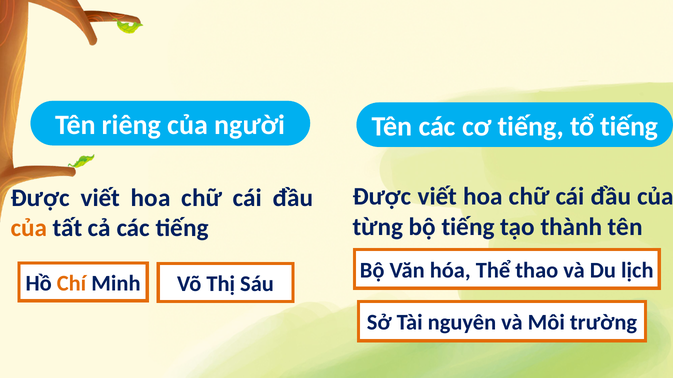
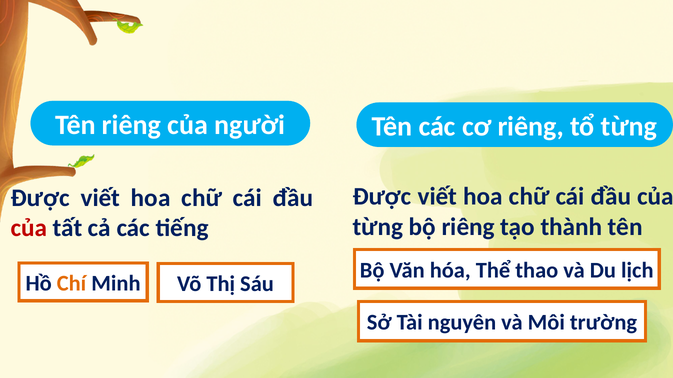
cơ tiếng: tiếng -> riêng (531, 127)
tổ tiếng: tiếng -> từng (629, 127)
bộ tiếng: tiếng -> riêng (468, 227)
của colour: orange -> red (29, 228)
